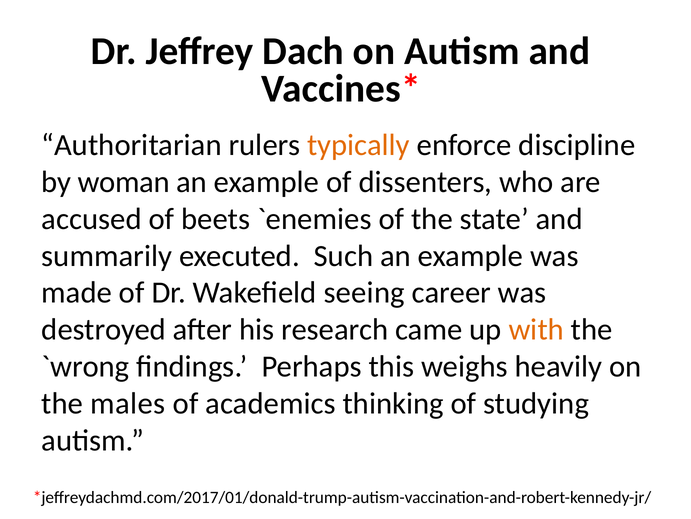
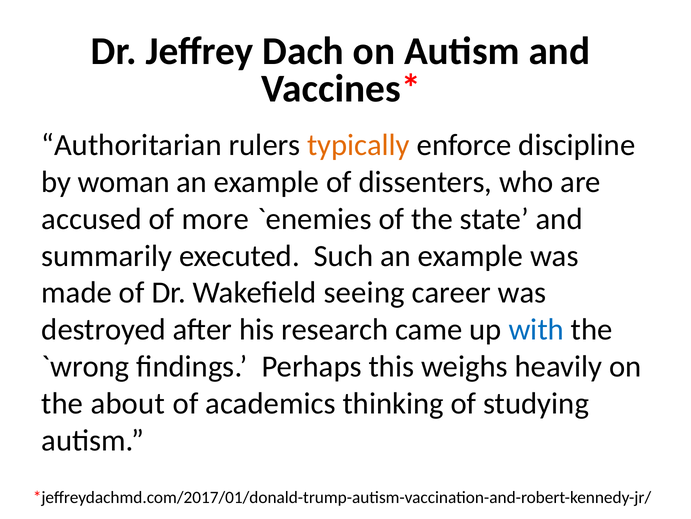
beets: beets -> more (215, 219)
with colour: orange -> blue (536, 329)
males: males -> about (128, 403)
